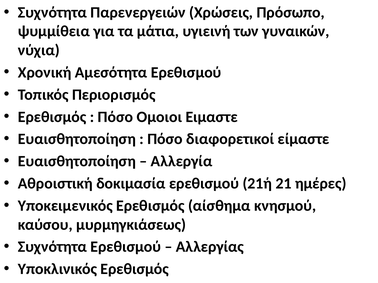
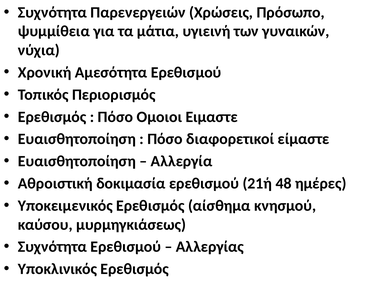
21: 21 -> 48 (284, 184)
